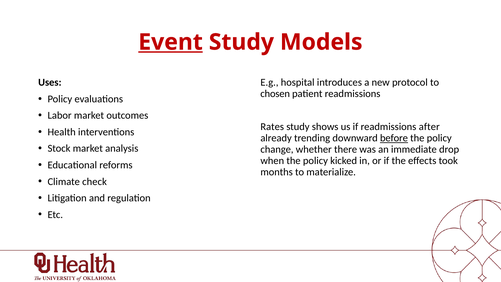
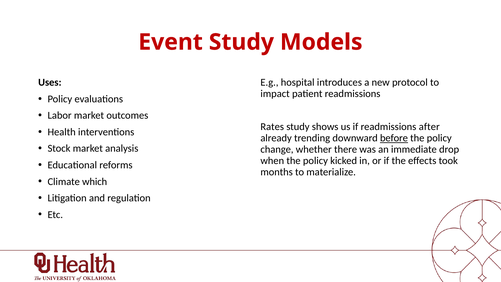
Event underline: present -> none (171, 42)
chosen: chosen -> impact (275, 94)
check: check -> which (95, 181)
